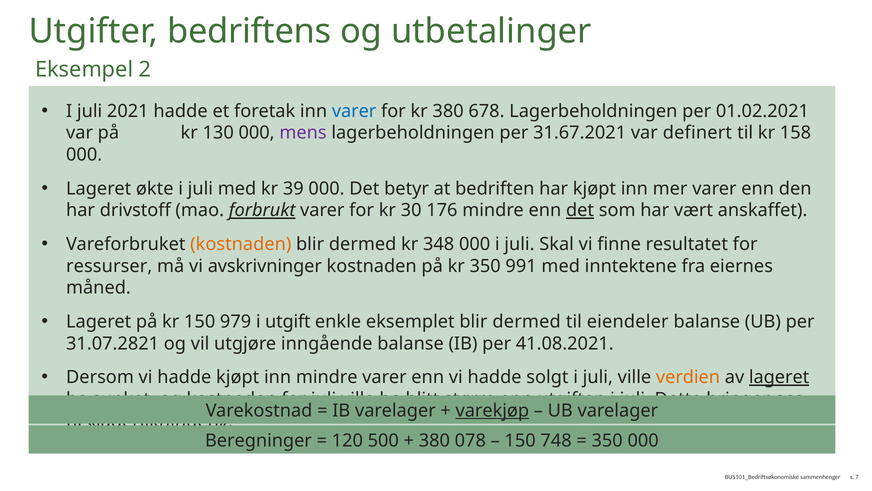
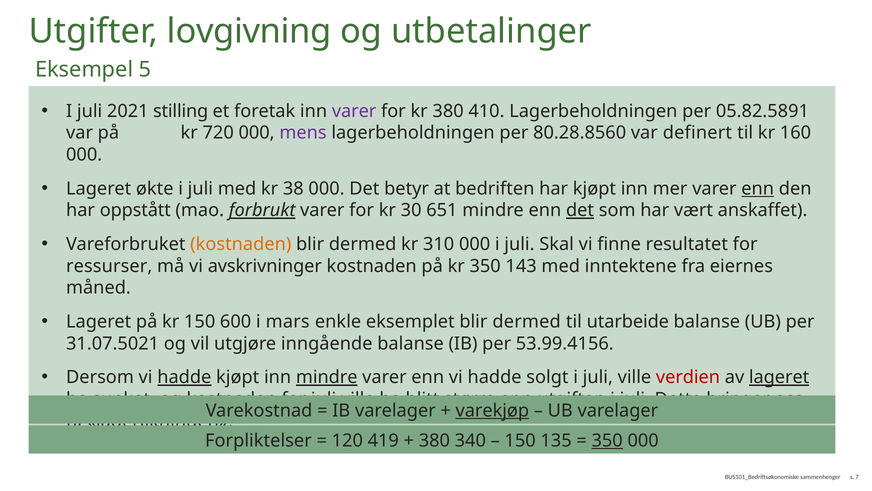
bedriftens: bedriftens -> lovgivning (249, 31)
2: 2 -> 5 (145, 69)
2021 hadde: hadde -> stilling (181, 111)
varer colour: blue -> purple (354, 111)
678: 678 -> 410 (486, 111)
01.02.2021: 01.02.2021 -> 05.82.5891 (762, 111)
130: 130 -> 720 (218, 133)
31.67.2021: 31.67.2021 -> 80.28.8560 (580, 133)
158: 158 -> 160 (795, 133)
39: 39 -> 38 (293, 188)
enn underline: none -> present (758, 188)
drivstoff: drivstoff -> oppstått (135, 210)
176: 176 -> 651 (442, 210)
348: 348 -> 310 (439, 244)
991: 991 -> 143 (521, 266)
979: 979 -> 600 (236, 321)
utgift: utgift -> mars (288, 321)
eiendeler: eiendeler -> utarbeide (628, 321)
31.07.2821: 31.07.2821 -> 31.07.5021 (113, 343)
41.08.2021: 41.08.2021 -> 53.99.4156 (565, 343)
hadde underline: none -> present (184, 377)
mindre underline: none -> present (327, 377)
verdien colour: orange -> red (688, 377)
Beregninger: Beregninger -> Forpliktelser (258, 440)
500: 500 -> 419 (383, 440)
078: 078 -> 340 (470, 440)
748: 748 -> 135 (556, 440)
350 underline: none -> present (607, 440)
